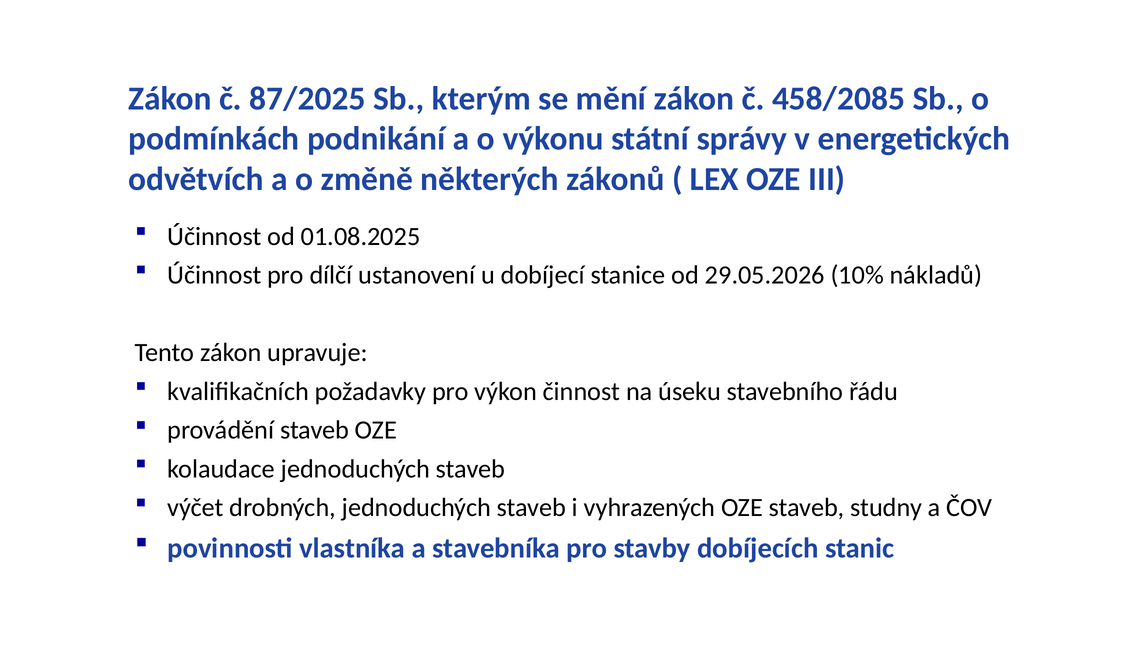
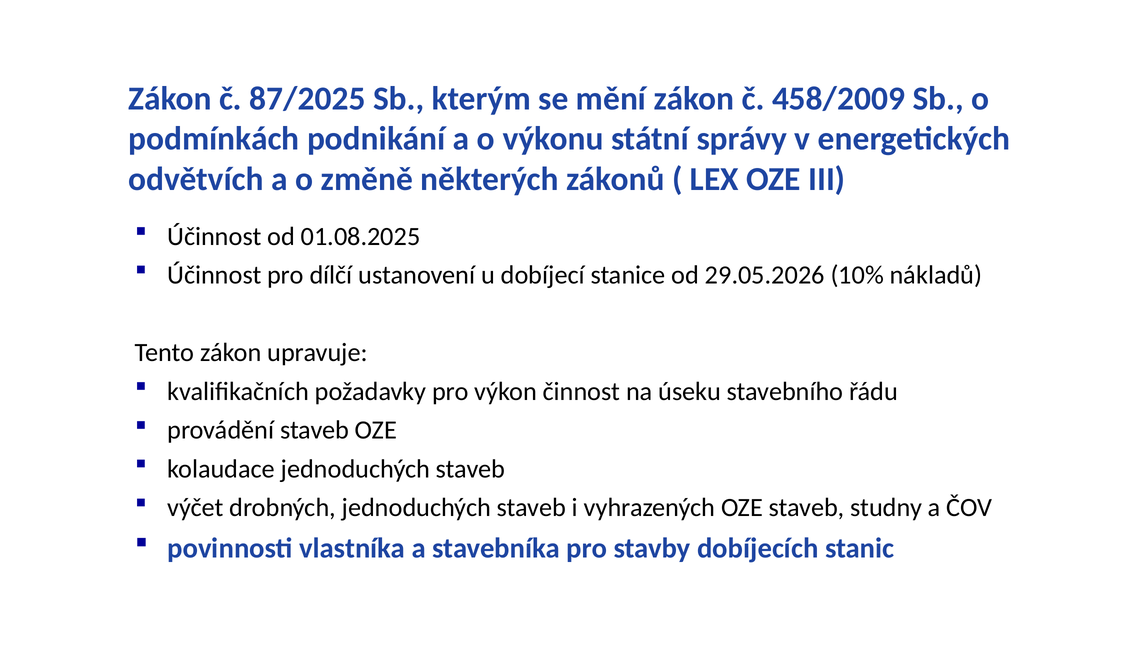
458/2085: 458/2085 -> 458/2009 (839, 99)
